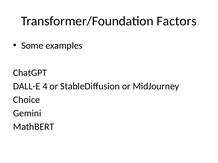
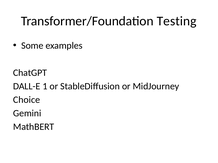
Factors: Factors -> Testing (177, 21)
4: 4 -> 1 (45, 86)
